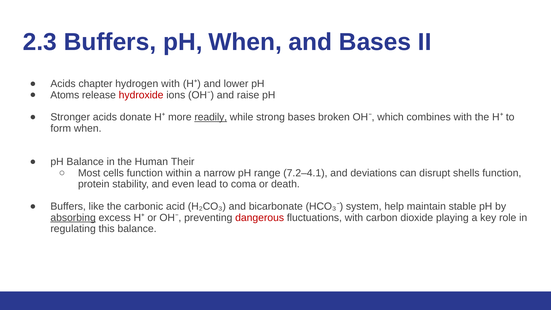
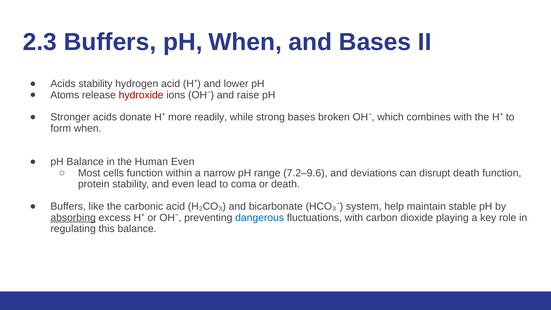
Acids chapter: chapter -> stability (95, 84)
hydrogen with: with -> acid (171, 84)
readily underline: present -> none (211, 117)
Human Their: Their -> Even (183, 162)
7.2–4.1: 7.2–4.1 -> 7.2–9.6 (305, 173)
disrupt shells: shells -> death (466, 173)
dangerous colour: red -> blue (260, 218)
